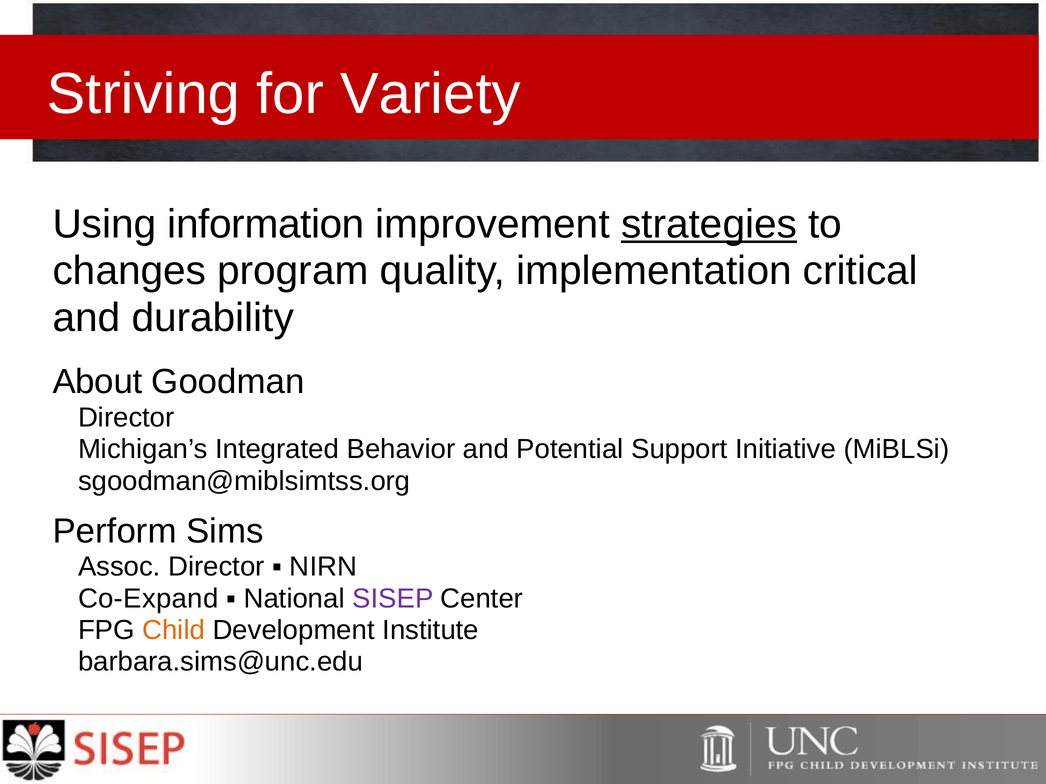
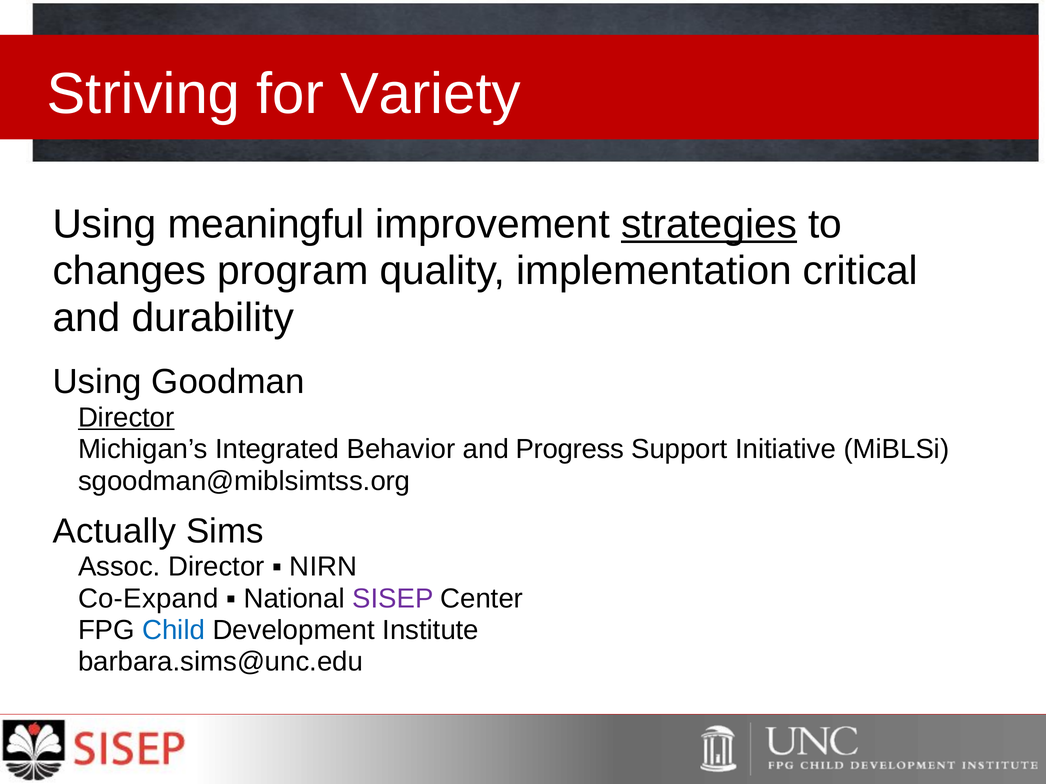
information: information -> meaningful (266, 224)
About: About -> Using (97, 382)
Director underline: none -> present (126, 418)
Potential: Potential -> Progress (570, 449)
Perform: Perform -> Actually (115, 531)
Child colour: orange -> blue (174, 631)
